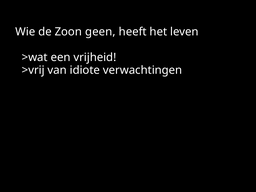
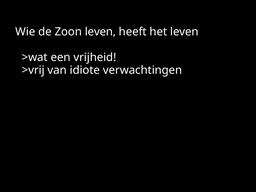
Zoon geen: geen -> leven (100, 32)
